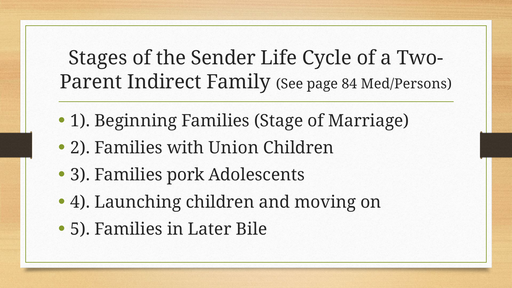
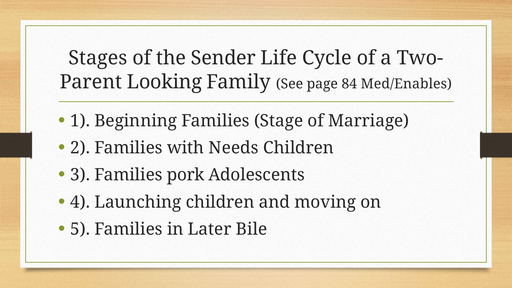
Indirect: Indirect -> Looking (164, 82)
Med/Persons: Med/Persons -> Med/Enables (406, 84)
Union: Union -> Needs (234, 148)
